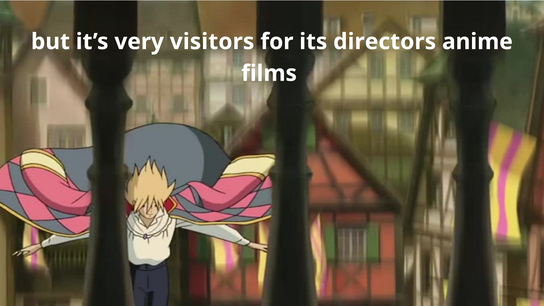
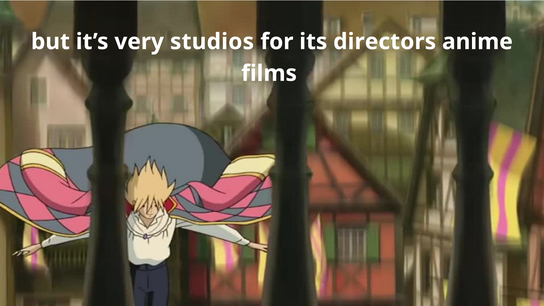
visitors: visitors -> studios (212, 42)
